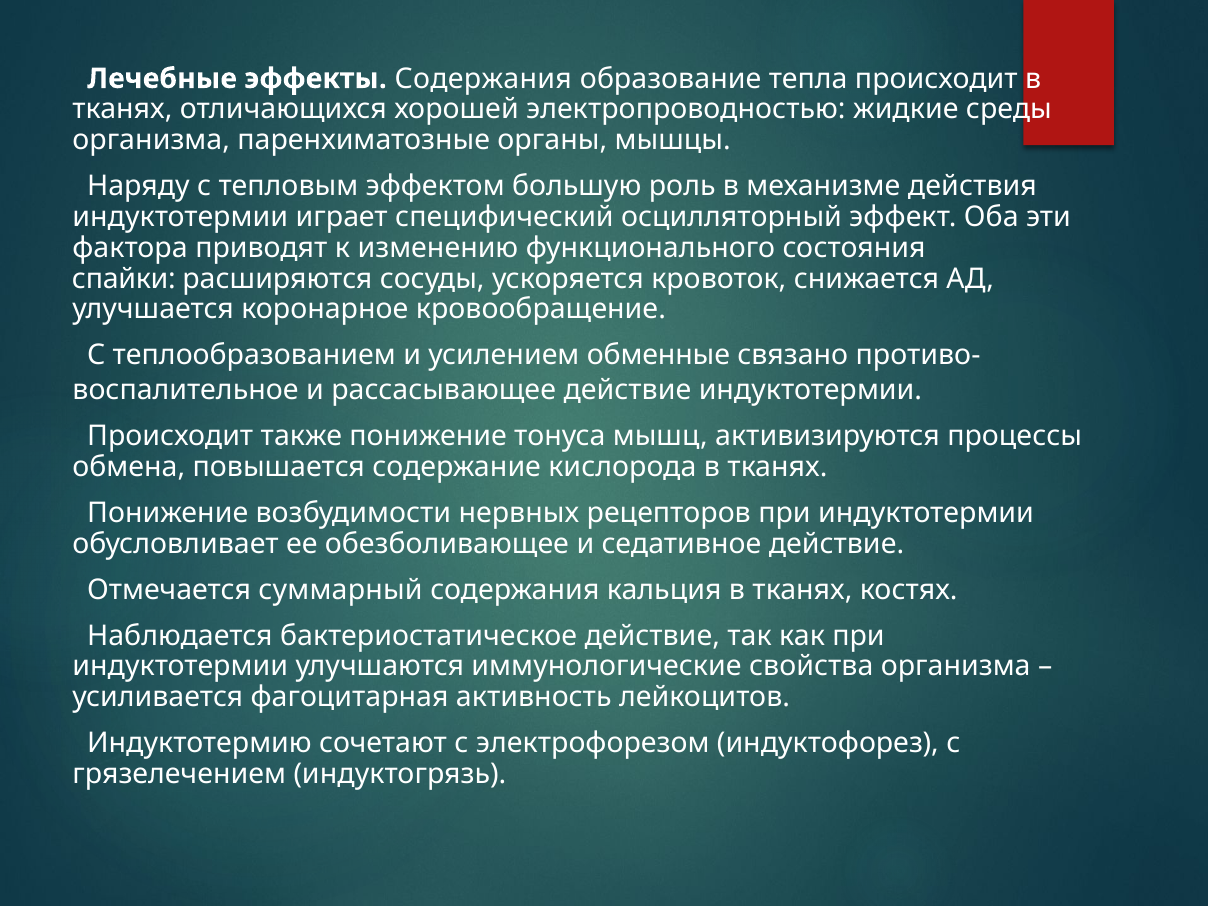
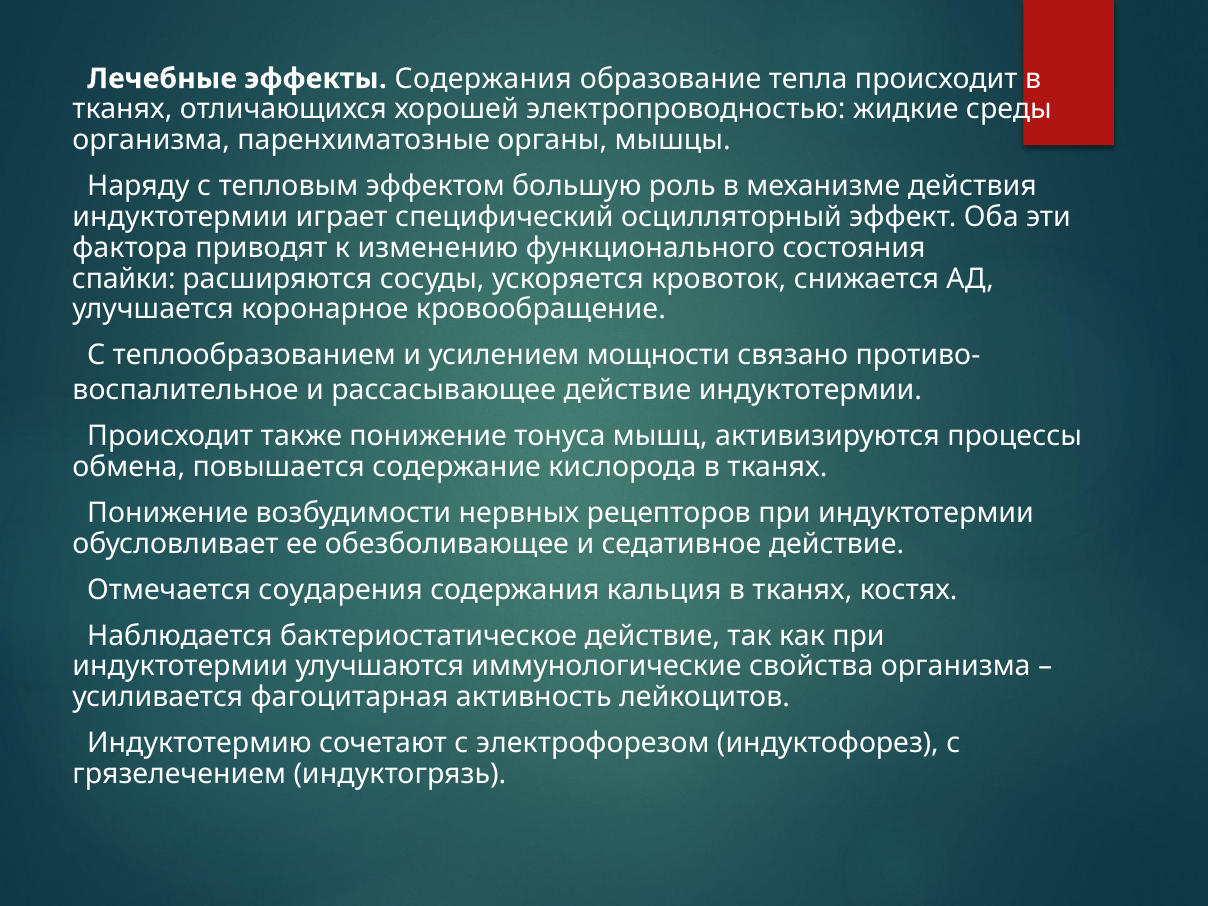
обменные: обменные -> мощности (658, 355)
суммарный: суммарный -> соударения (341, 590)
